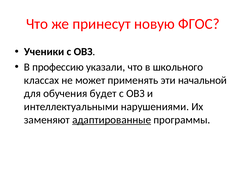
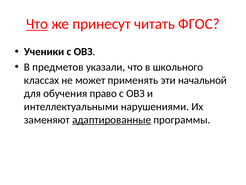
Что underline: none -> present (37, 24)
новую: новую -> читать (155, 24)
профессию: профессию -> предметов (58, 67)
будет: будет -> право (103, 93)
